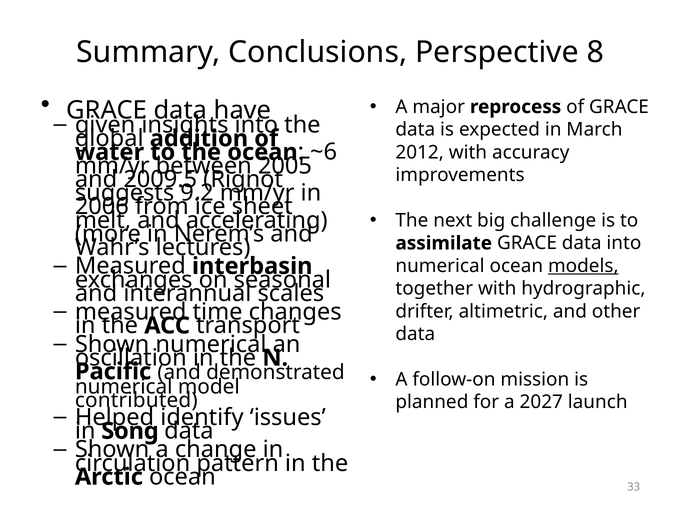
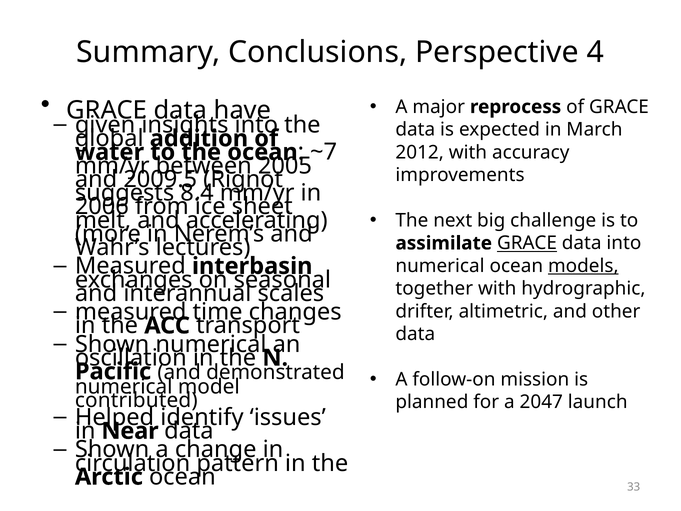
8: 8 -> 4 (595, 52)
~6: ~6 -> ~7 (324, 152)
9.2: 9.2 -> 8.4 (197, 193)
GRACE underline: none -> present (527, 243)
2027: 2027 -> 2047 (541, 402)
Song: Song -> Near (130, 431)
